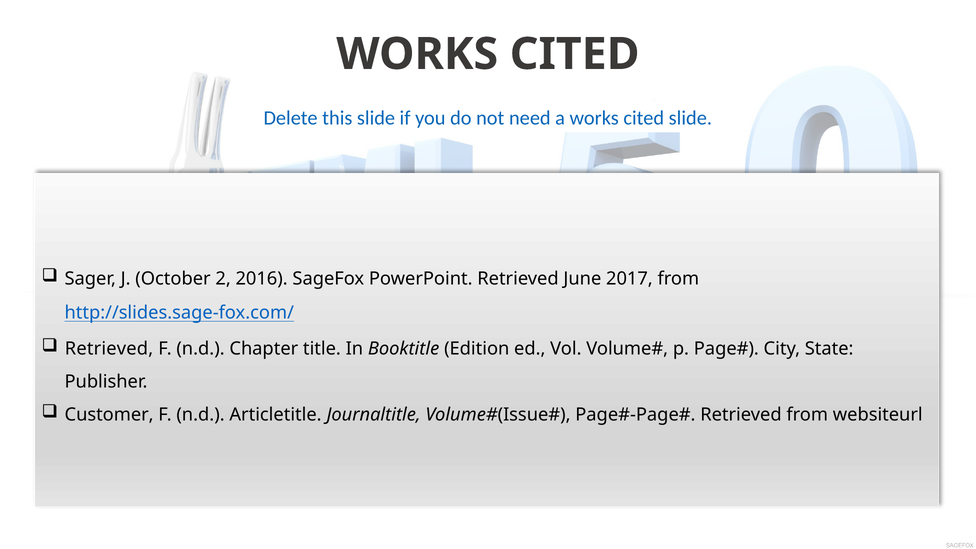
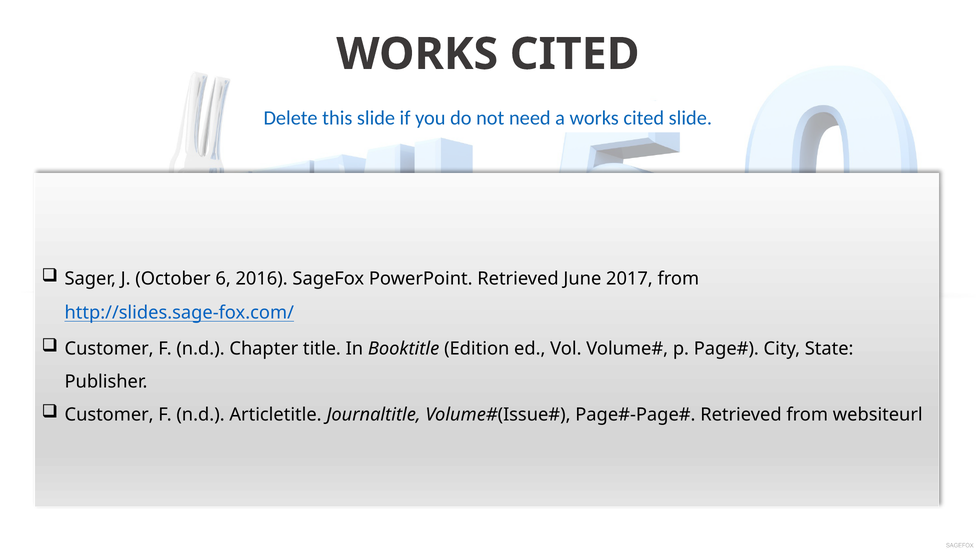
2: 2 -> 6 (223, 279)
Retrieved: Retrieved -> Customer (109, 349)
